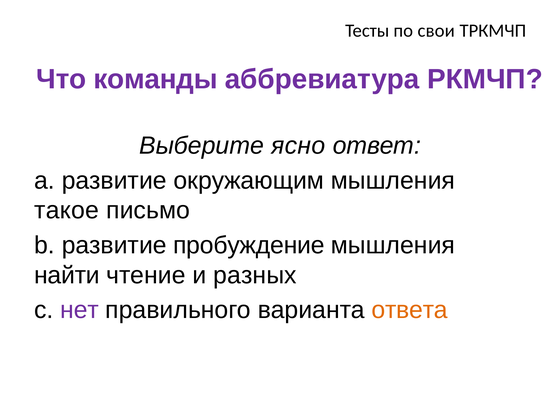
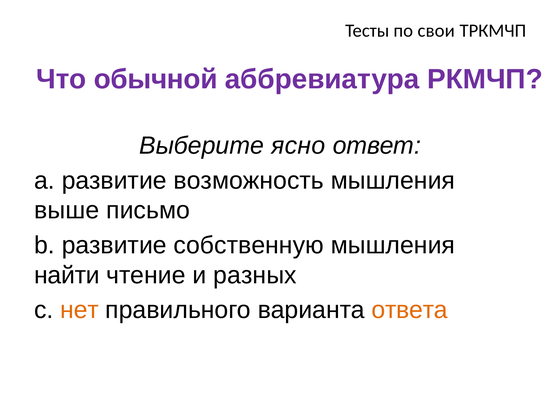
команды: команды -> обычной (156, 79)
окружающим: окружающим -> возможность (249, 180)
такое: такое -> выше (67, 210)
пробуждение: пробуждение -> собственную (249, 245)
нет colour: purple -> orange (80, 309)
